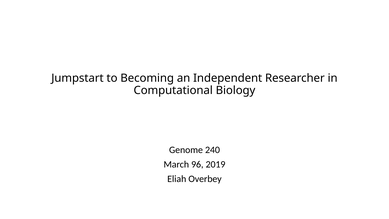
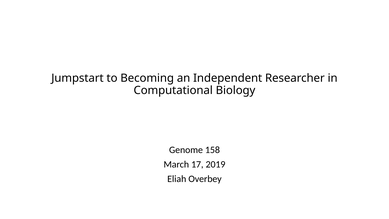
240: 240 -> 158 (212, 150)
96: 96 -> 17 (197, 164)
